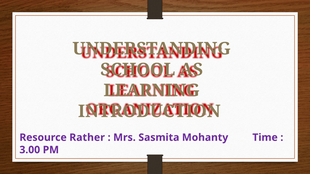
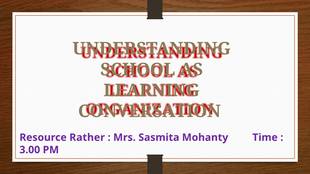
INTRODUCTION: INTRODUCTION -> CONVERSATION (149, 112)
